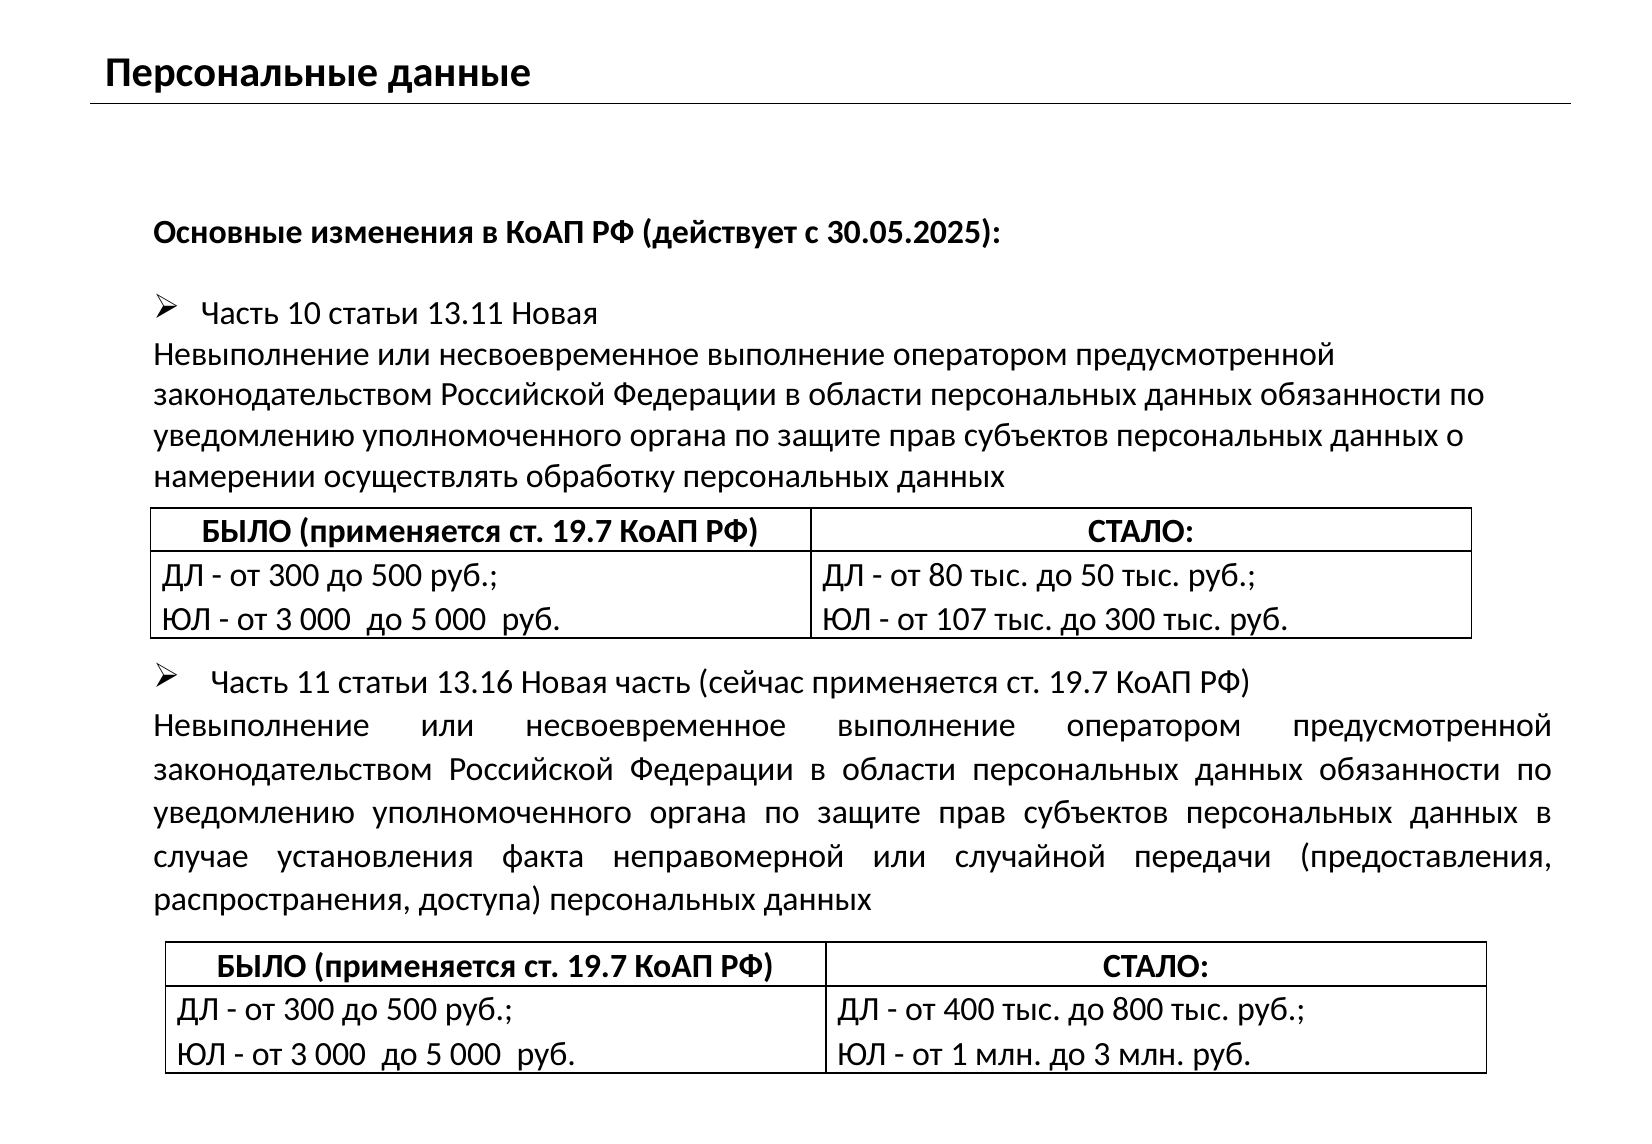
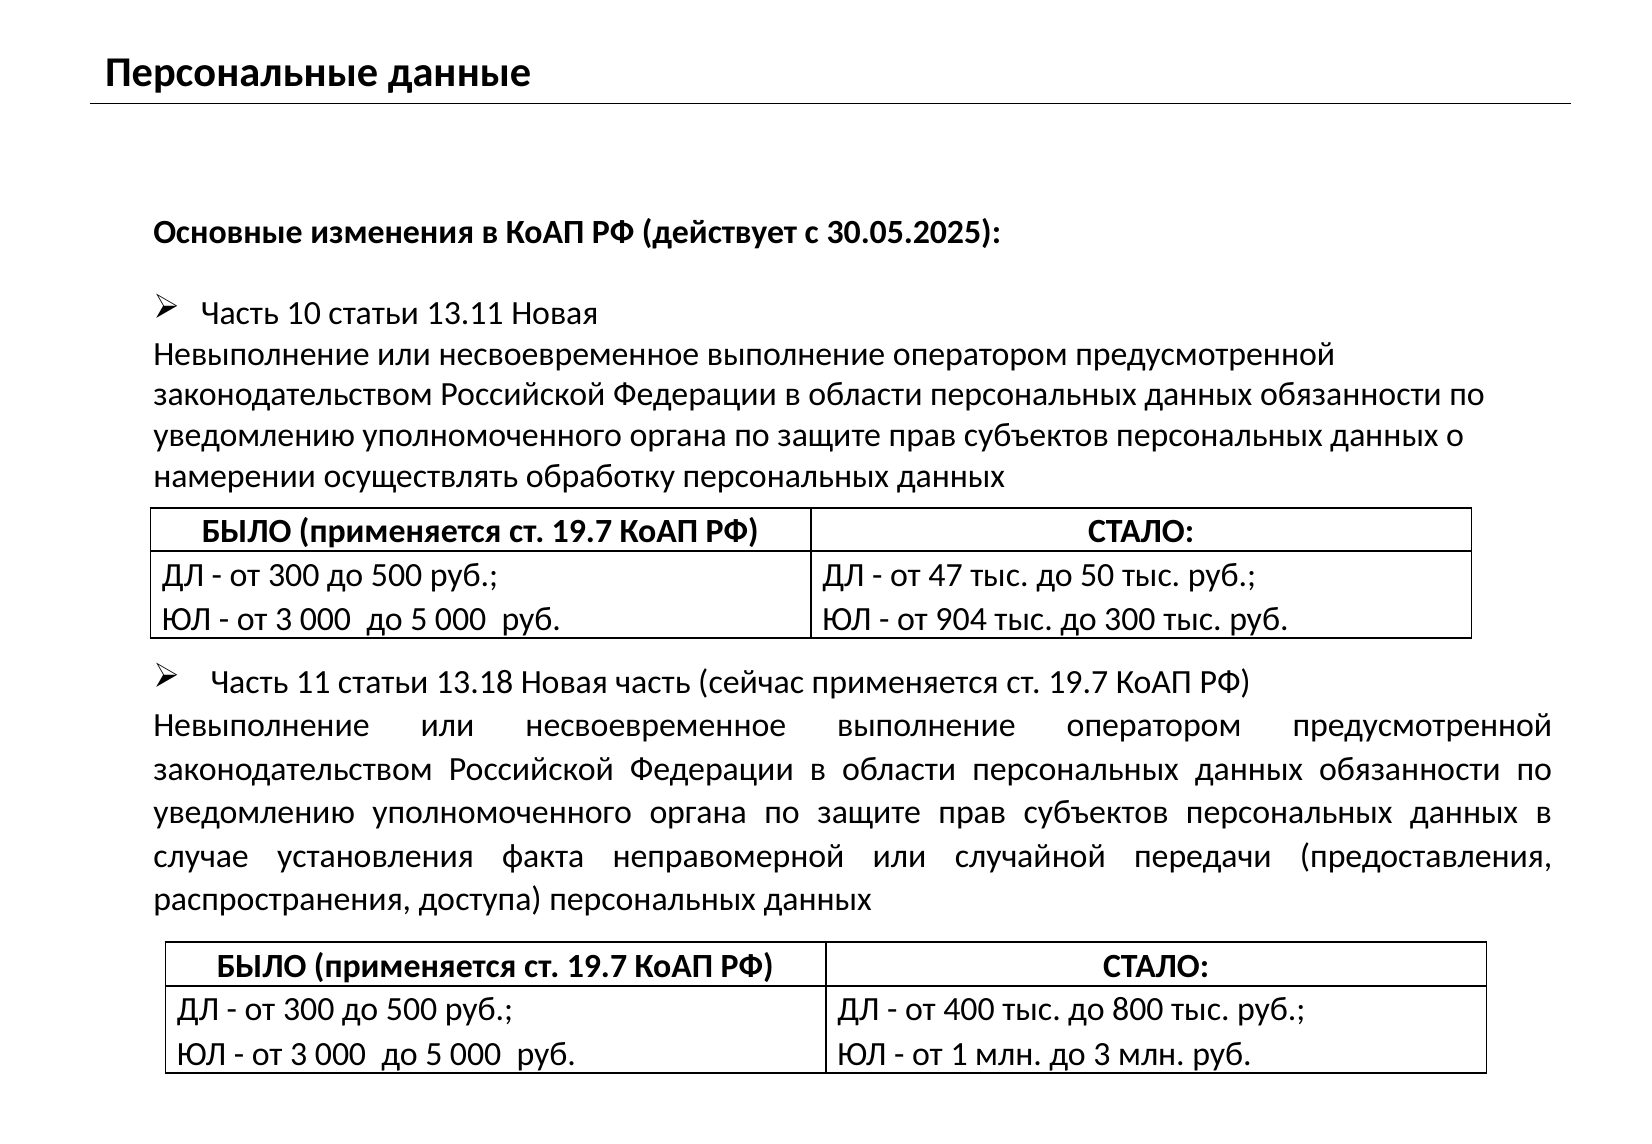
80: 80 -> 47 (946, 575)
107: 107 -> 904 (961, 619)
13.16: 13.16 -> 13.18 (475, 682)
